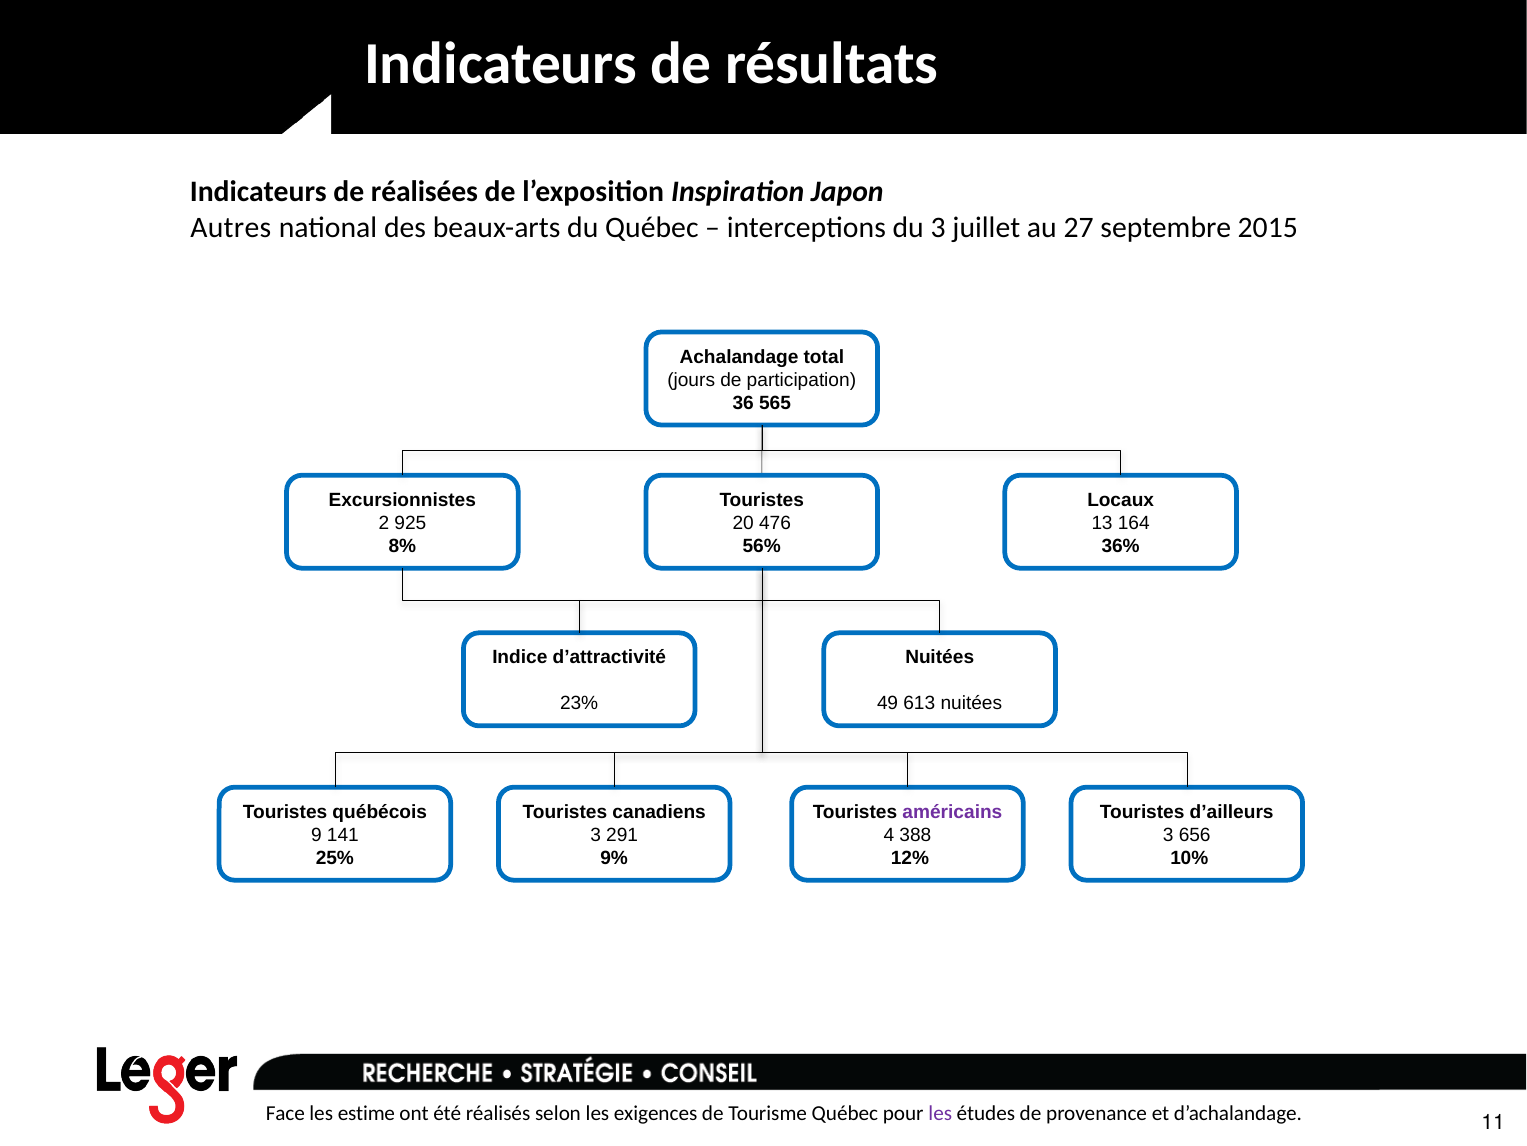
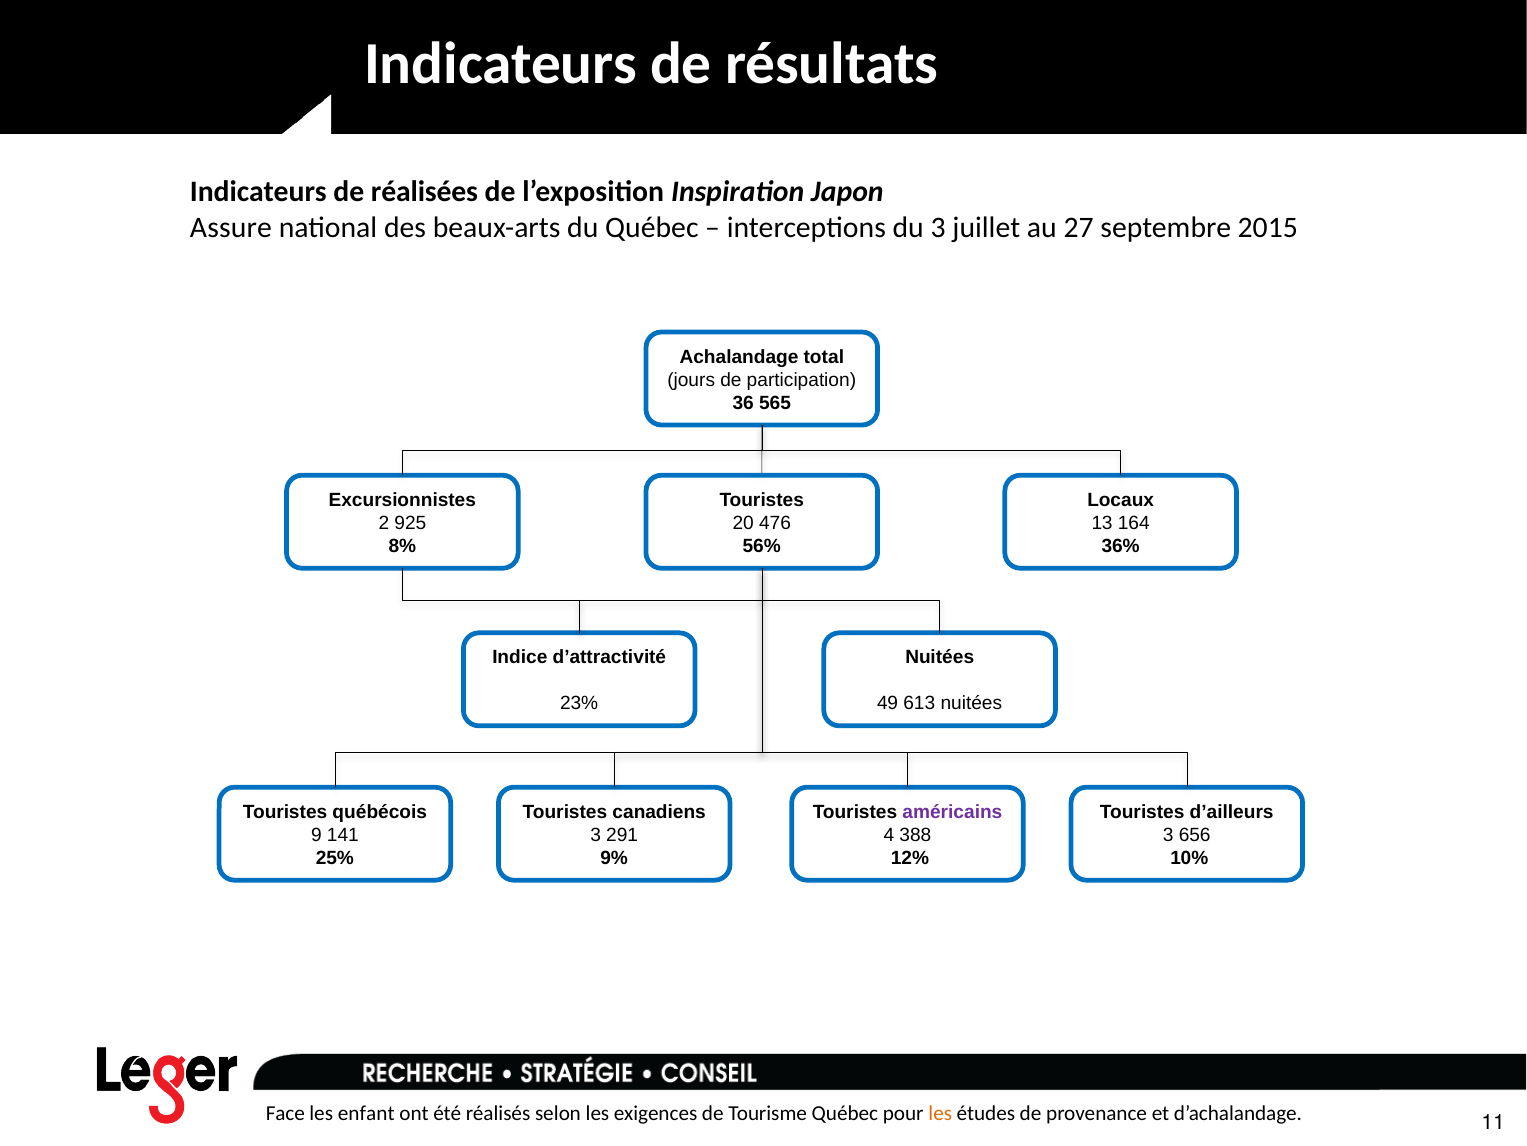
Autres: Autres -> Assure (231, 227)
estime: estime -> enfant (366, 1113)
les colour: purple -> orange (940, 1113)
